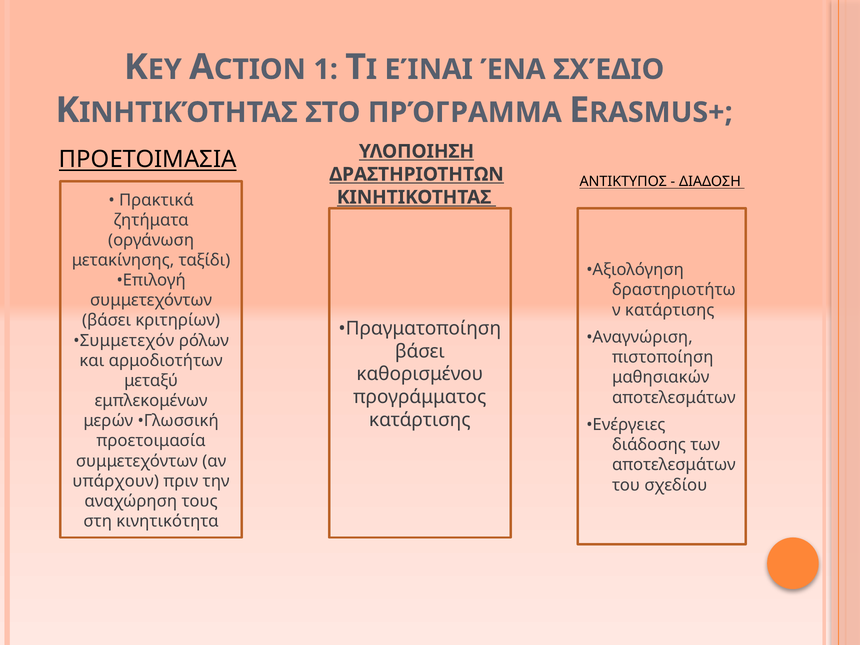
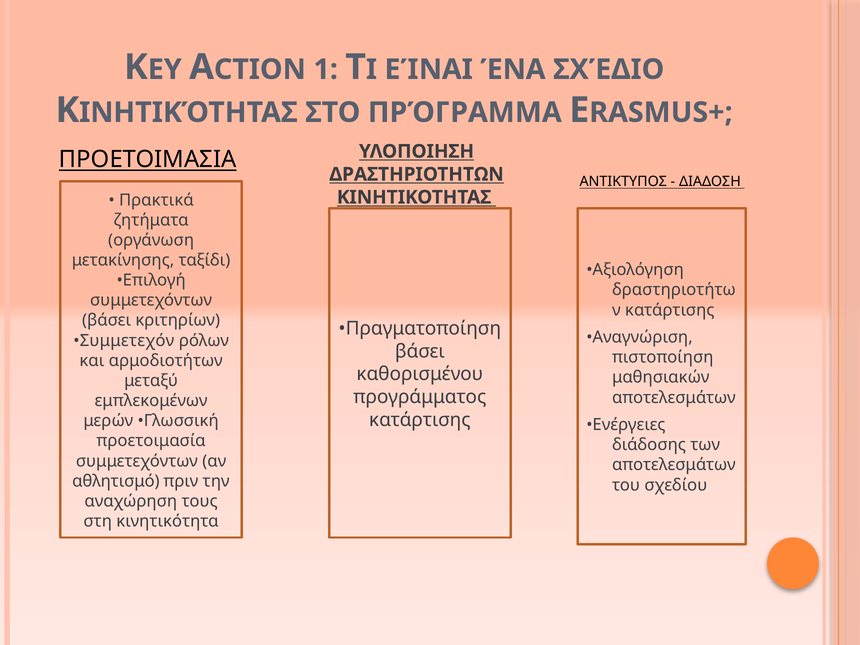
υπάρχουν: υπάρχουν -> αθλητισμό (116, 481)
